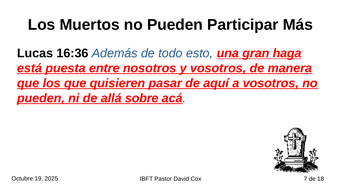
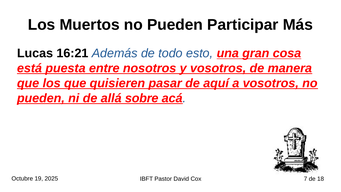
16:36: 16:36 -> 16:21 (72, 53)
haga: haga -> cosa (287, 53)
